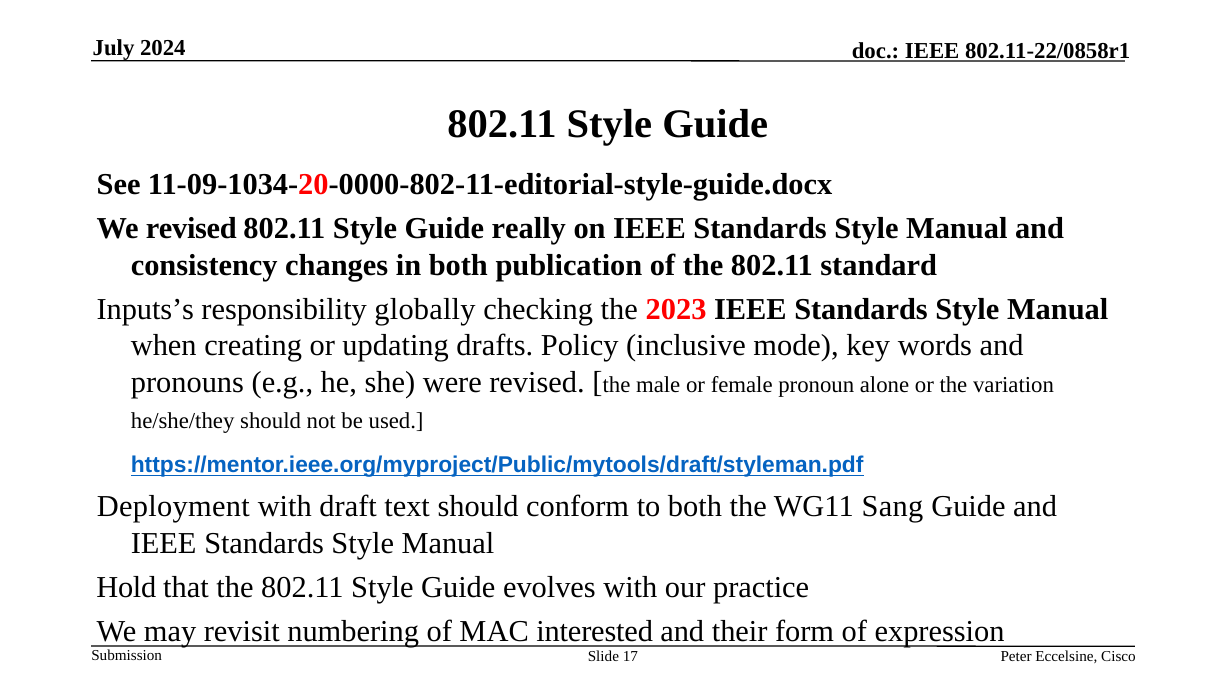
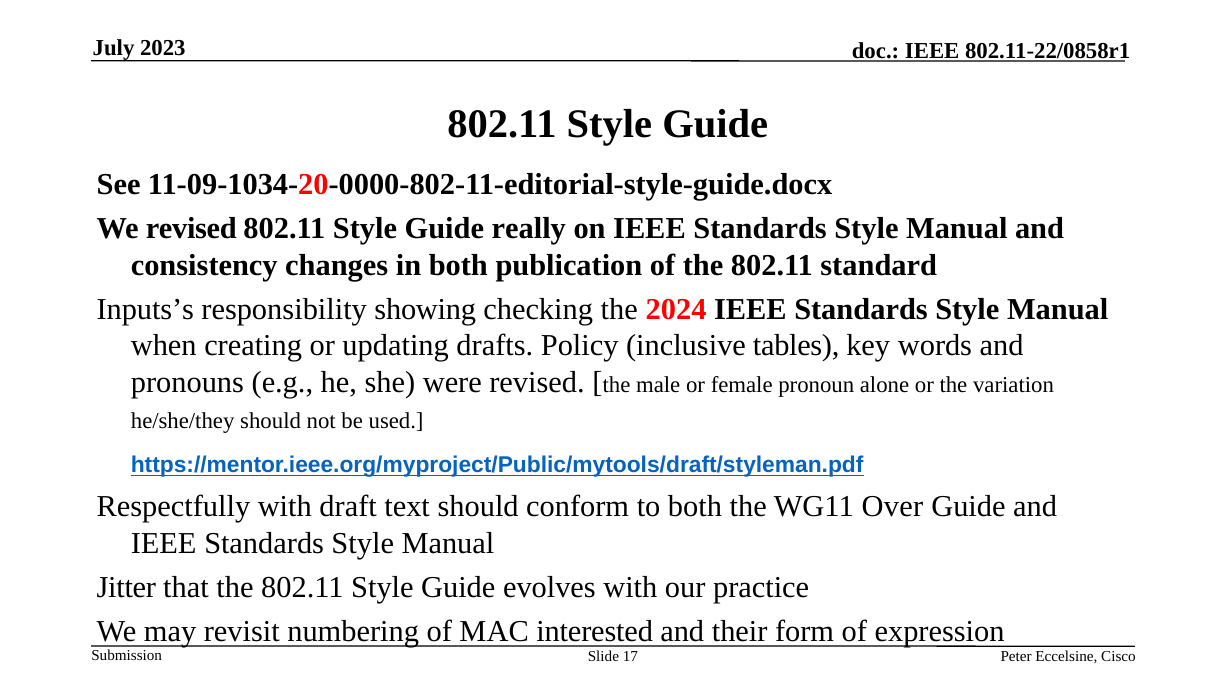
2024: 2024 -> 2023 (163, 48)
globally: globally -> showing (425, 309)
2023: 2023 -> 2024 (676, 309)
mode: mode -> tables (796, 346)
Deployment: Deployment -> Respectfully (173, 507)
Sang: Sang -> Over (892, 507)
Hold: Hold -> Jitter (126, 587)
